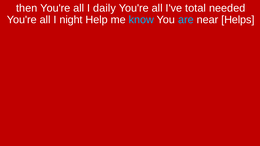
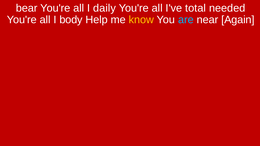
then: then -> bear (27, 8)
night: night -> body (71, 20)
know colour: light blue -> yellow (141, 20)
Helps: Helps -> Again (238, 20)
